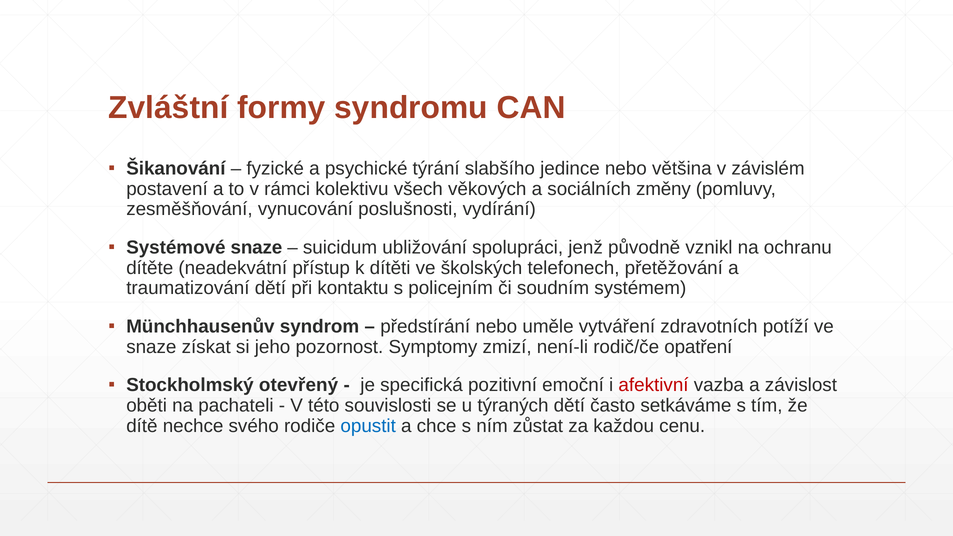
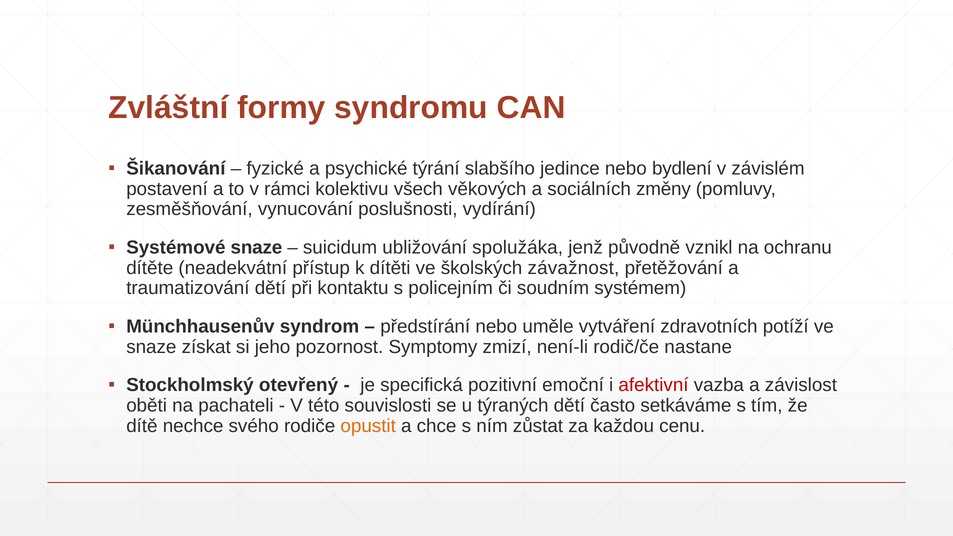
většina: většina -> bydlení (682, 168)
spolupráci: spolupráci -> spolužáka (518, 247)
telefonech: telefonech -> závažnost (573, 268)
opatření: opatření -> nastane (698, 347)
opustit colour: blue -> orange (368, 426)
